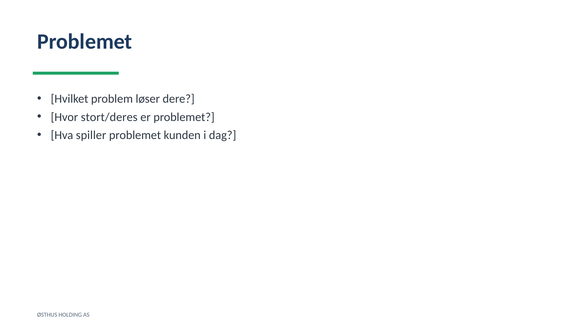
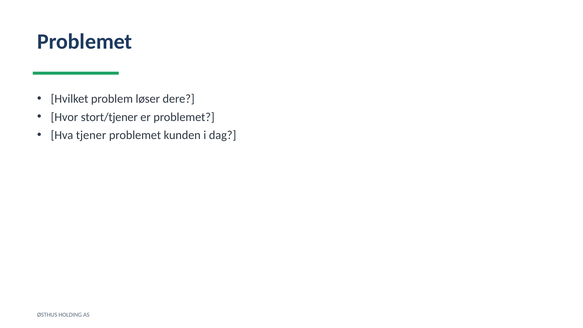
stort/deres: stort/deres -> stort/tjener (109, 117)
spiller: spiller -> tjener (91, 135)
